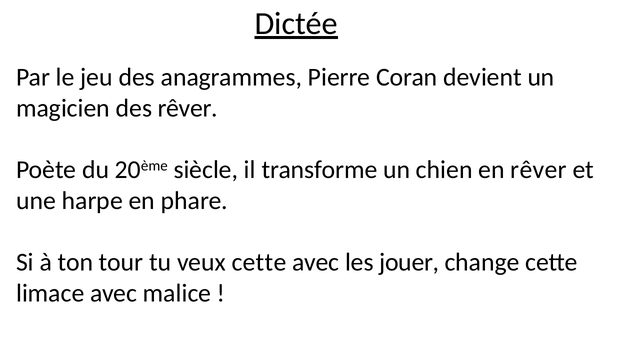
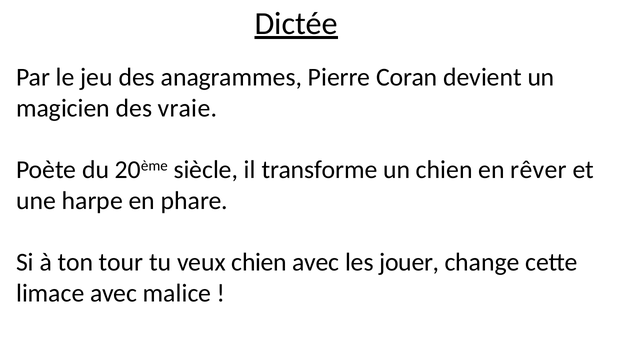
des rêver: rêver -> vraie (188, 108)
veux cette: cette -> chien (259, 263)
